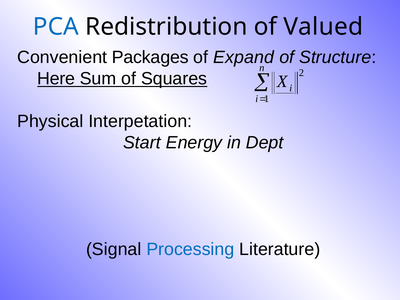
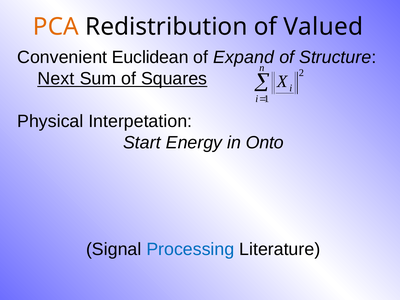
PCA colour: blue -> orange (56, 27)
Packages: Packages -> Euclidean (150, 57)
Here: Here -> Next (56, 79)
Dept: Dept -> Onto (265, 143)
